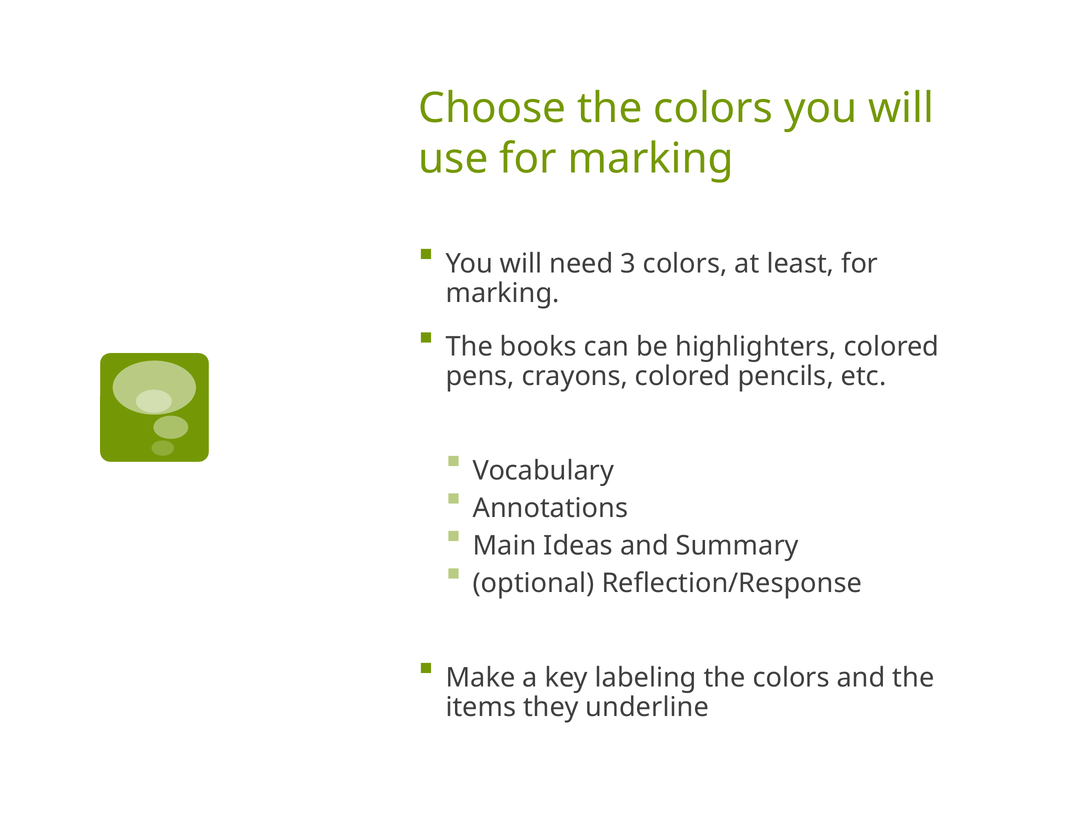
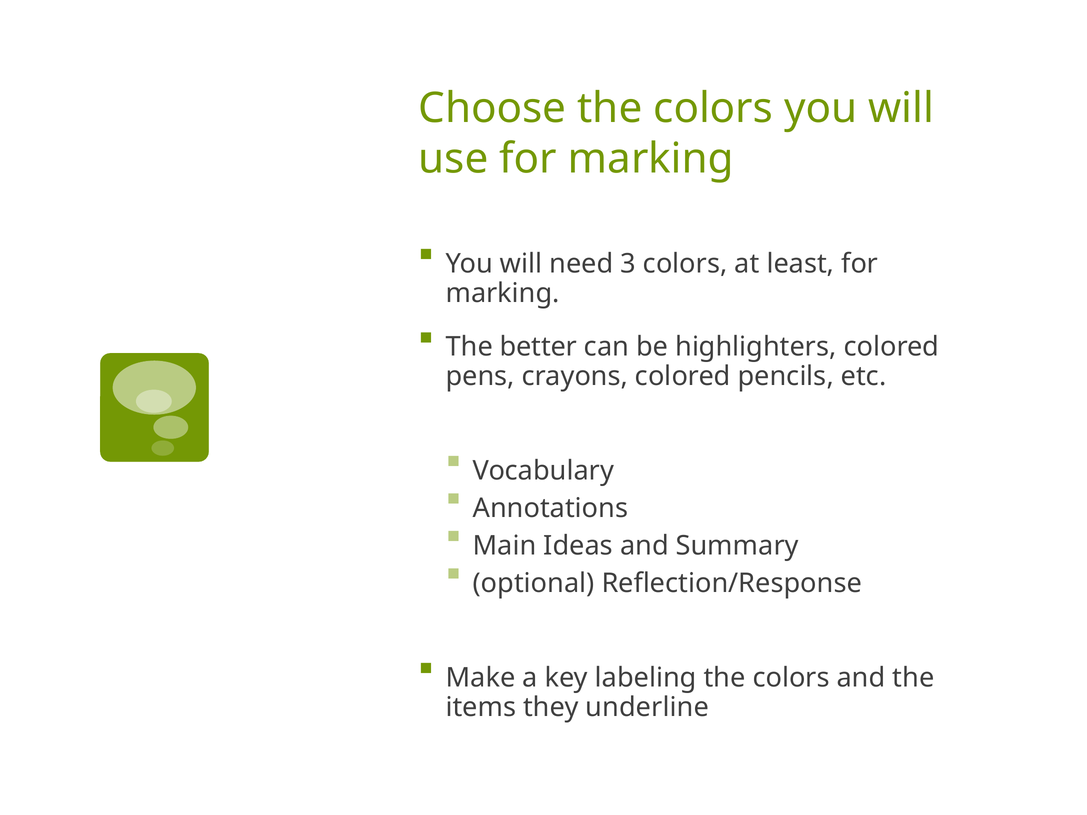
books: books -> better (538, 347)
